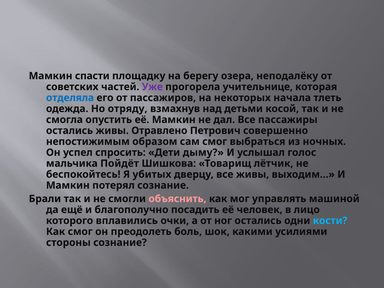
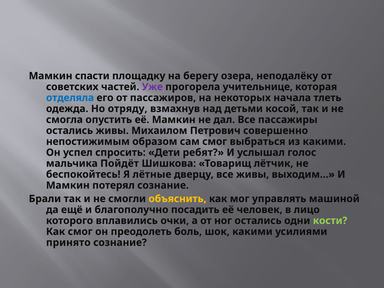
Отравлено: Отравлено -> Михаилом (159, 131)
из ночных: ночных -> какими (324, 142)
дыму: дыму -> ребят (203, 152)
убитых: убитых -> лётные (152, 174)
объяснить colour: pink -> yellow (177, 199)
кости colour: light blue -> light green (330, 221)
стороны: стороны -> принято (68, 243)
